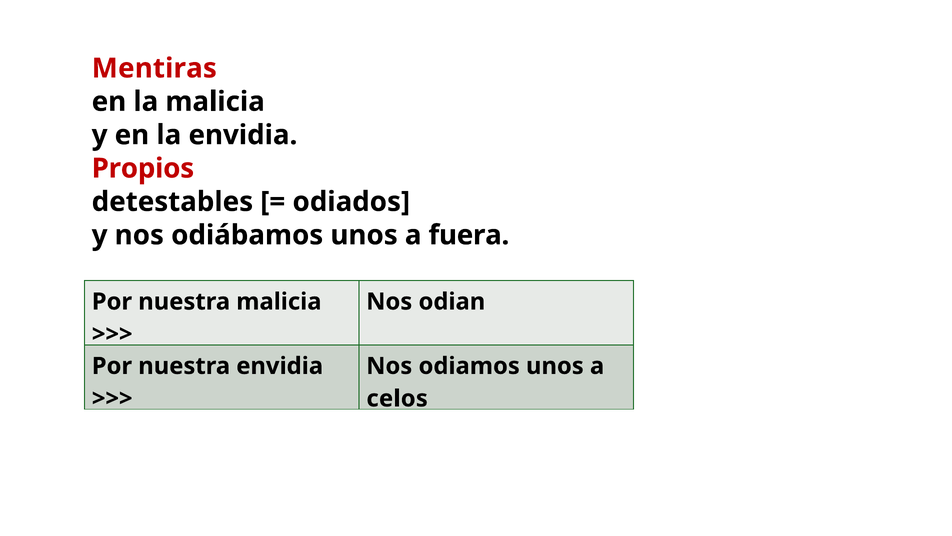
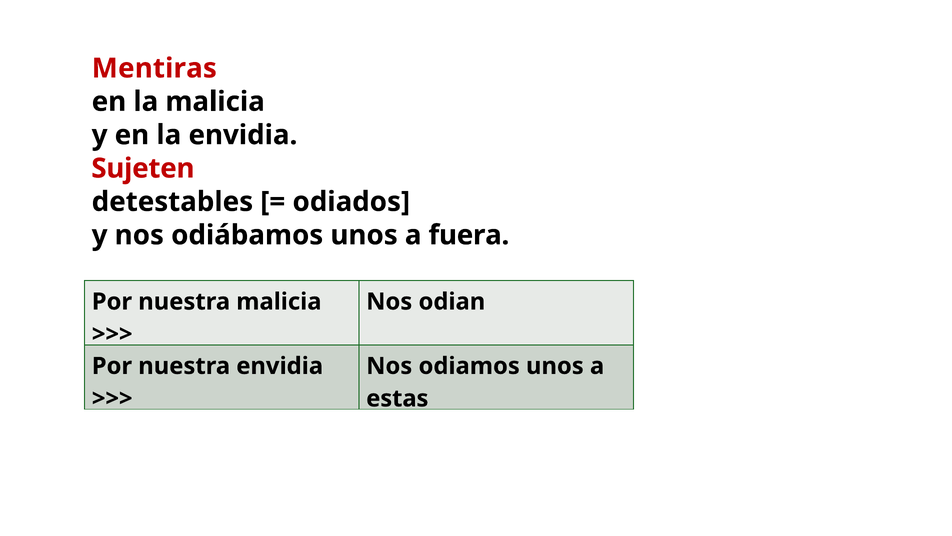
Propios: Propios -> Sujeten (143, 168)
celos: celos -> estas (397, 398)
